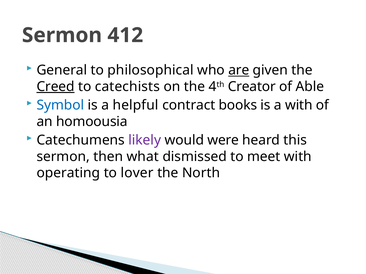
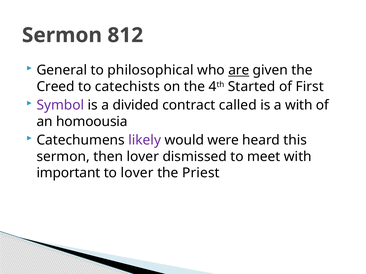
412: 412 -> 812 (125, 35)
Creed underline: present -> none (56, 87)
Creator: Creator -> Started (252, 87)
Able: Able -> First (310, 87)
Symbol colour: blue -> purple (60, 105)
helpful: helpful -> divided (136, 105)
books: books -> called (238, 105)
then what: what -> lover (143, 157)
operating: operating -> important (68, 173)
North: North -> Priest (201, 173)
